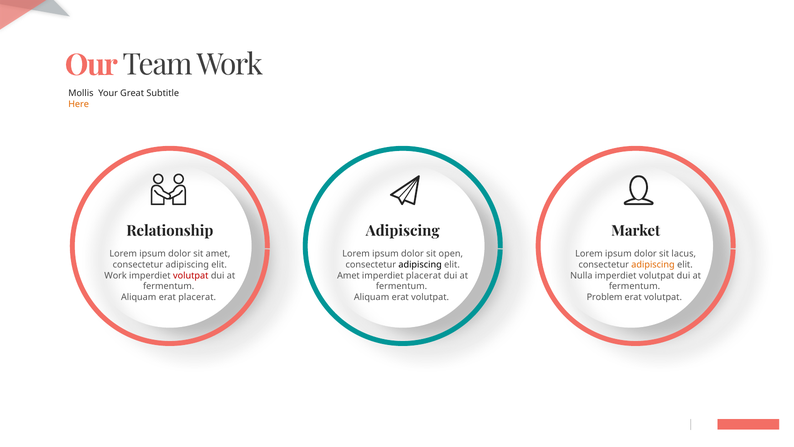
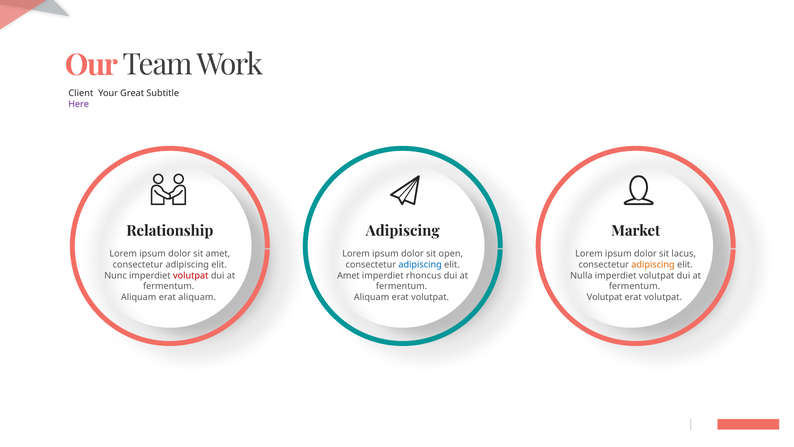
Mollis: Mollis -> Client (81, 93)
Here colour: orange -> purple (79, 104)
adipiscing colour: black -> blue (420, 264)
Work: Work -> Nunc (116, 275)
imperdiet placerat: placerat -> rhoncus (424, 275)
erat placerat: placerat -> aliquam (197, 297)
Problem: Problem -> Volutpat (605, 297)
